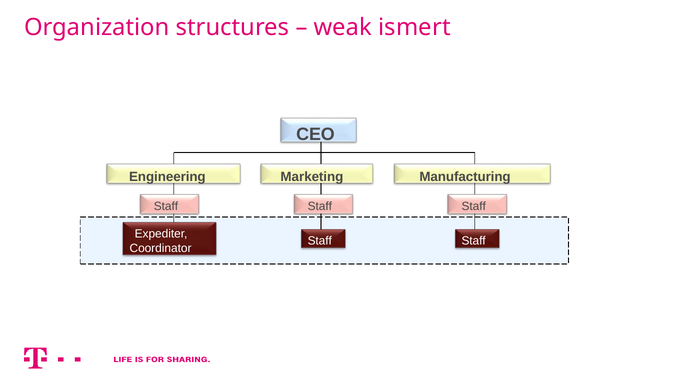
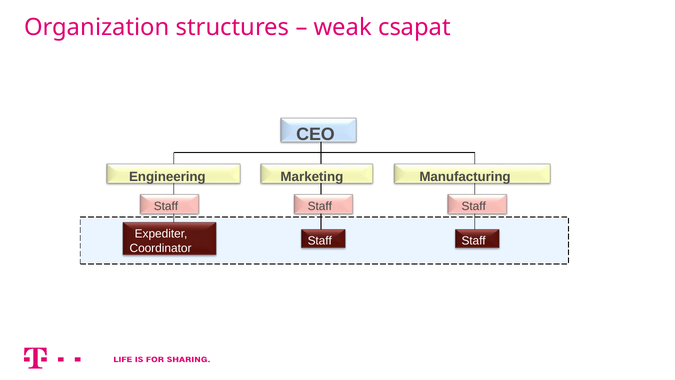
ismert: ismert -> csapat (415, 27)
